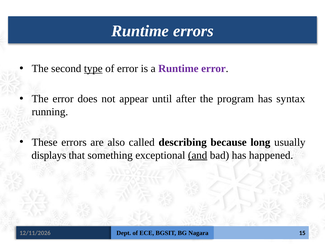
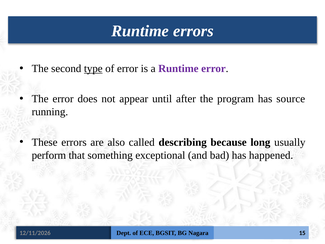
syntax: syntax -> source (291, 99)
displays: displays -> perform (49, 155)
and underline: present -> none (198, 155)
